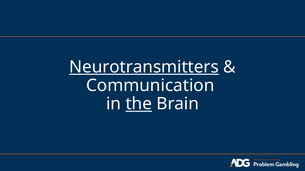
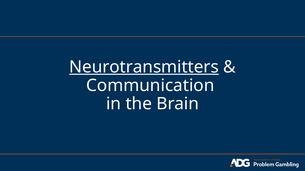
the underline: present -> none (139, 104)
